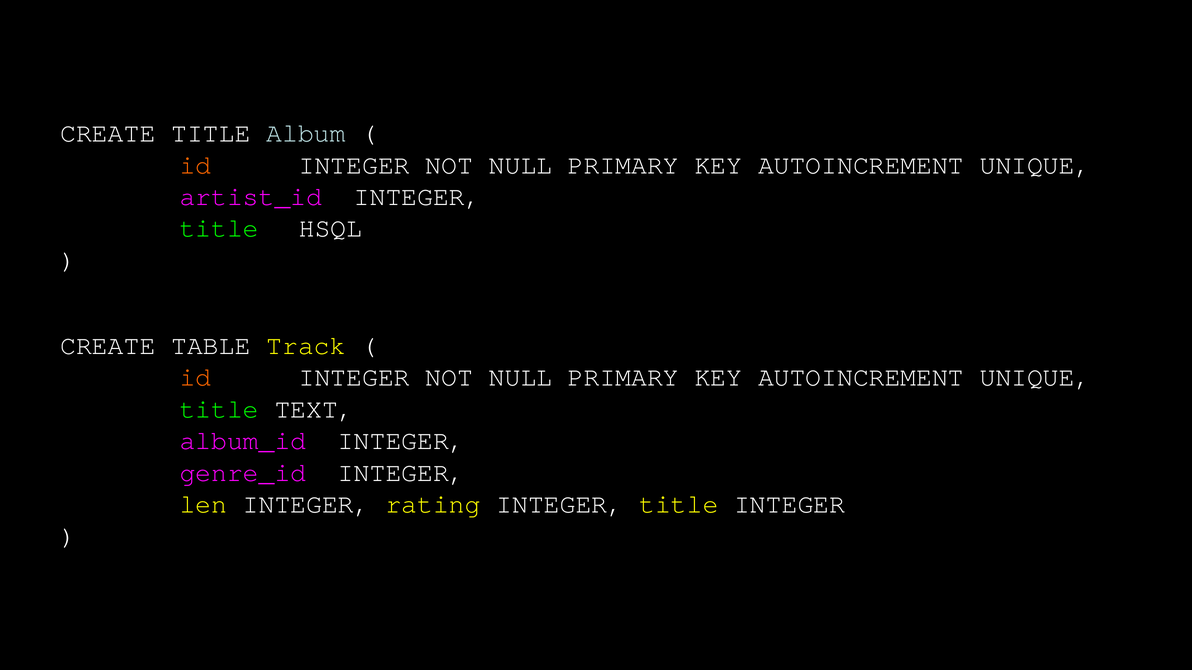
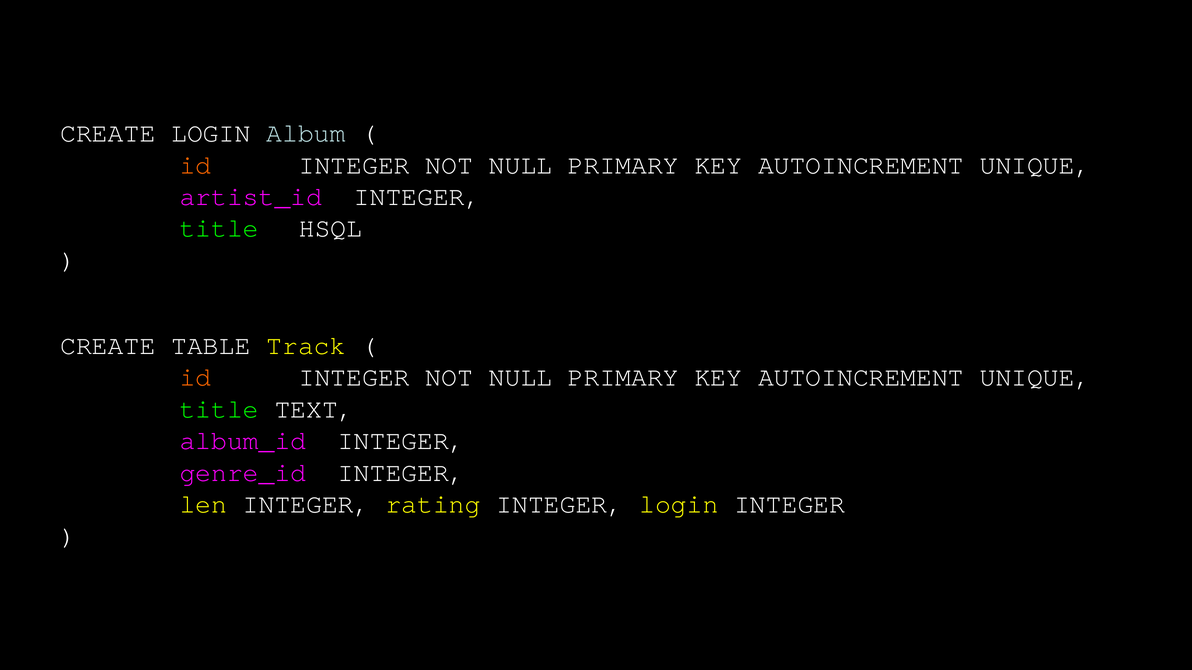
CREATE TITLE: TITLE -> LOGIN (211, 133)
rating INTEGER title: title -> login (679, 505)
